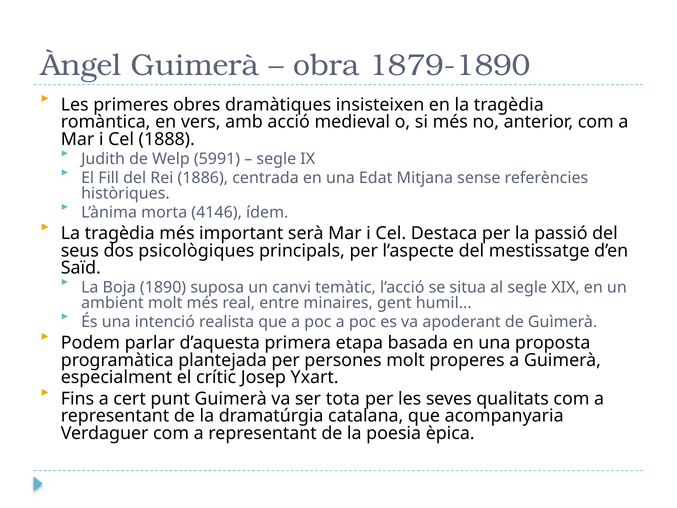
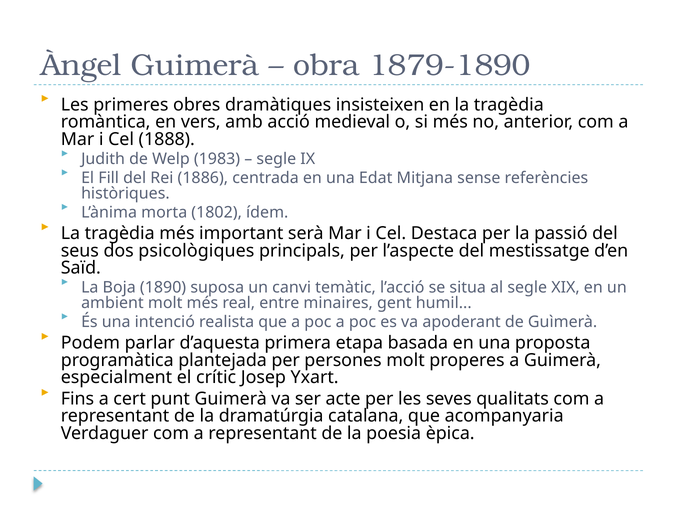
5991: 5991 -> 1983 (217, 159)
4146: 4146 -> 1802 (217, 212)
tota: tota -> acte (343, 399)
